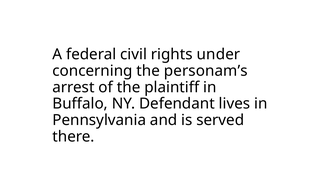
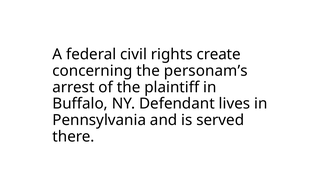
under: under -> create (219, 54)
